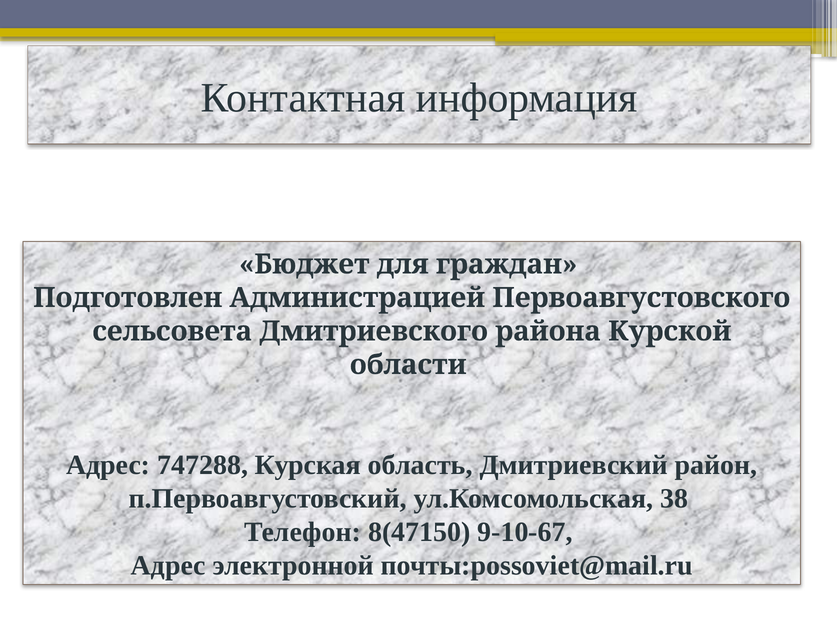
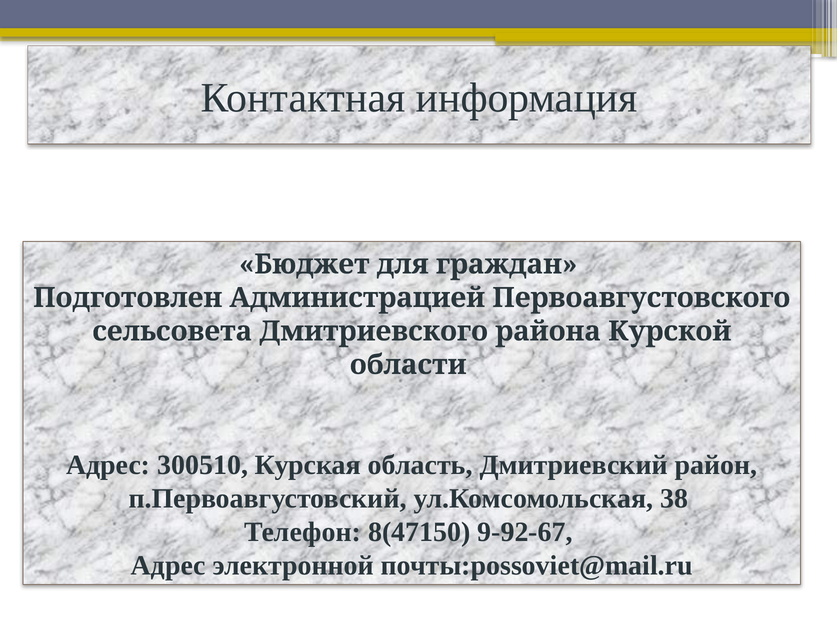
747288: 747288 -> 300510 (203, 465)
9-10-67: 9-10-67 -> 9-92-67 (525, 532)
